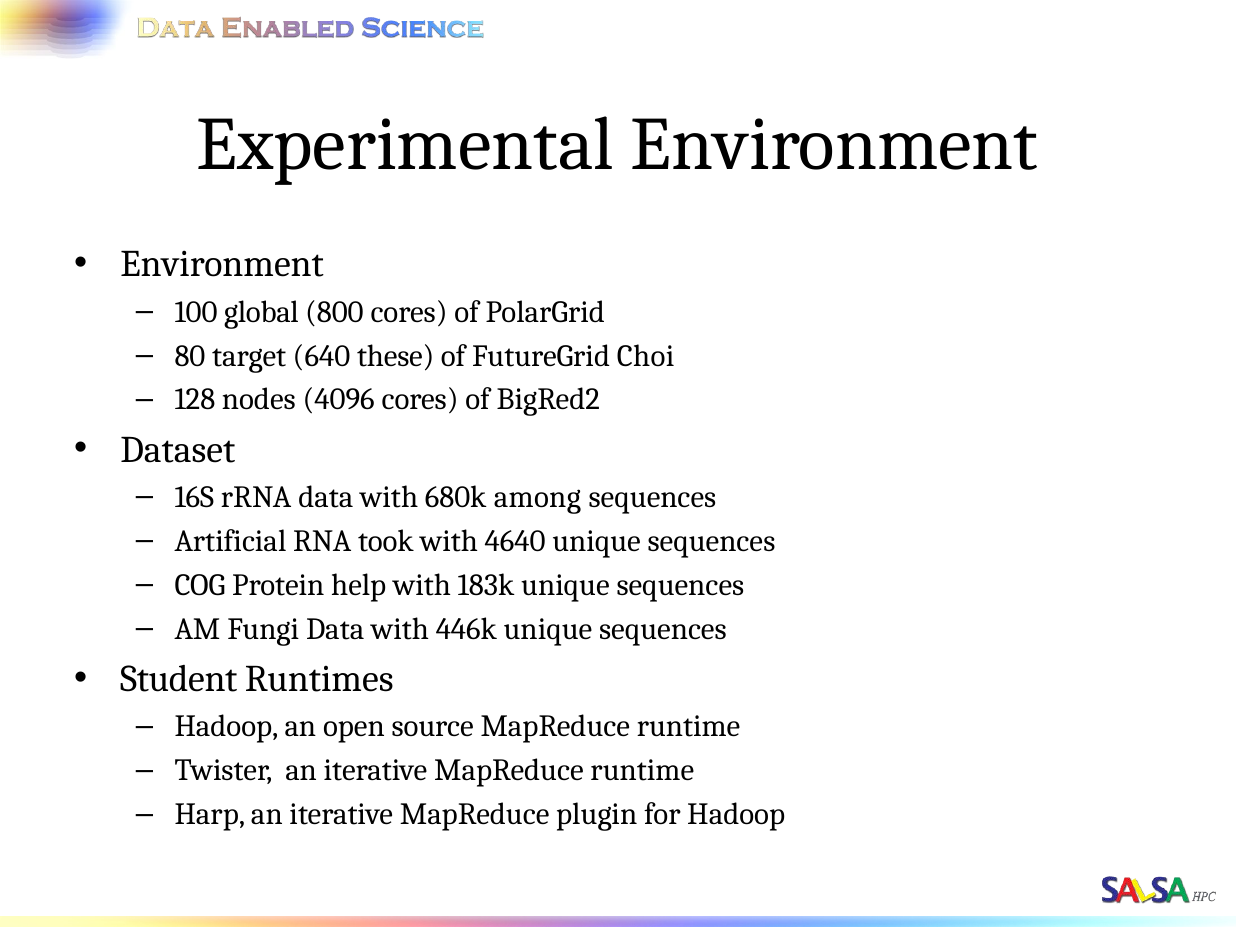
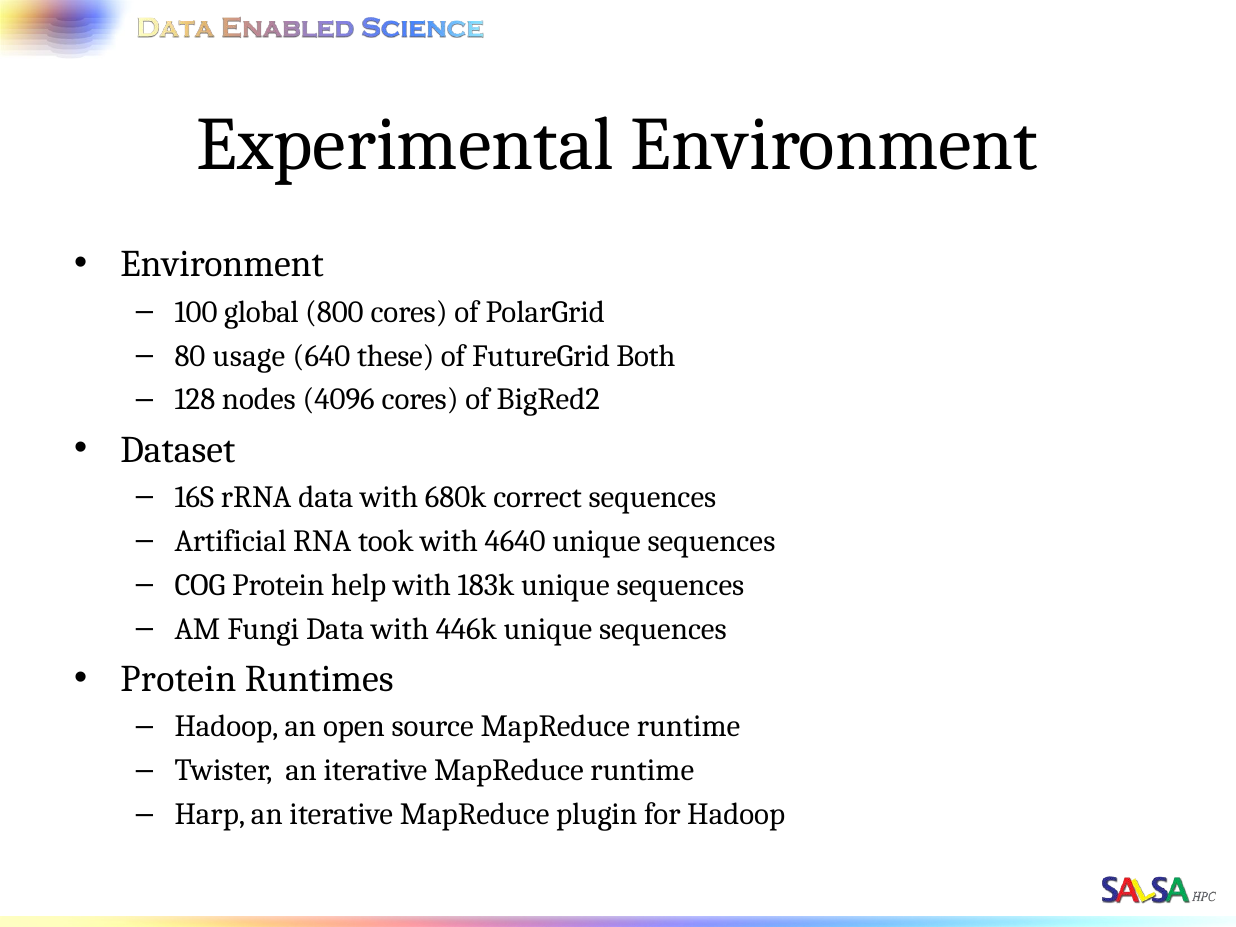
target: target -> usage (249, 356)
Choi: Choi -> Both (646, 356)
among: among -> correct (538, 497)
Student: Student -> Protein (178, 679)
